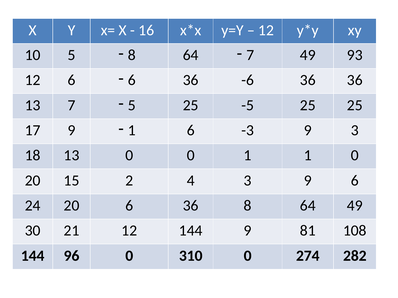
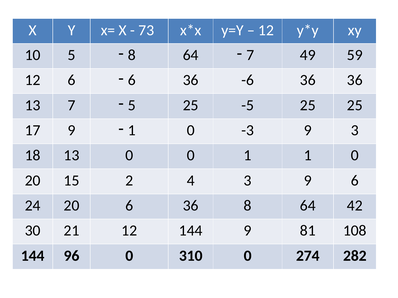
16: 16 -> 73 (146, 30)
93: 93 -> 59 (355, 55)
6: 6 -> 0 (191, 130)
64 49: 49 -> 42 (355, 206)
